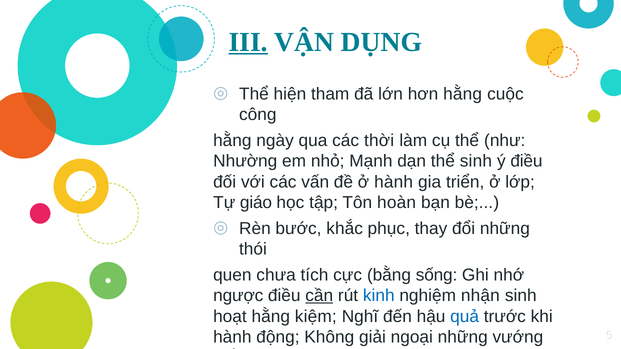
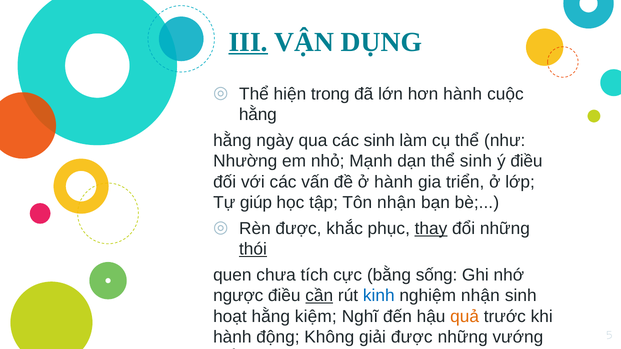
hiện tham: tham -> trong (330, 94)
hơn hằng: hằng -> hành (463, 94)
công: công -> hằng (258, 115)
các thời: thời -> sinh (379, 141)
giáo: giáo -> giúp (256, 203)
Tôn hoàn: hoàn -> nhận (397, 203)
Rèn bước: bước -> được (298, 229)
thay underline: none -> present (431, 229)
thói underline: none -> present (253, 249)
quả colour: blue -> orange (465, 317)
giải ngoại: ngoại -> được (412, 337)
